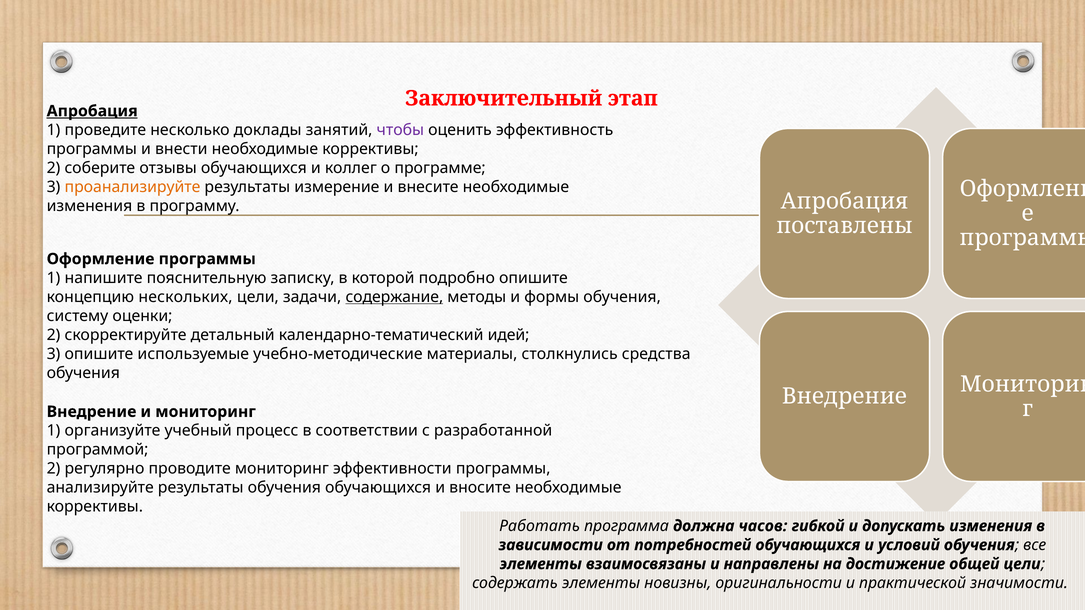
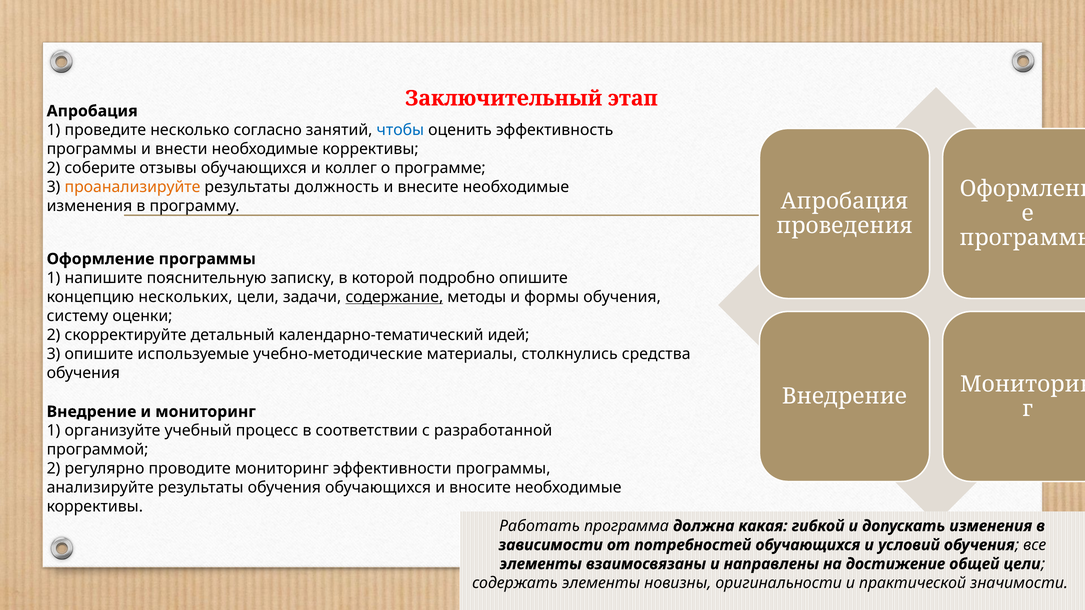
Апробация underline: present -> none (92, 111)
доклады: доклады -> согласно (268, 130)
чтобы colour: purple -> blue (400, 130)
измерение: измерение -> должность (337, 187)
поставлены: поставлены -> проведения (844, 226)
часов: часов -> какая (763, 526)
